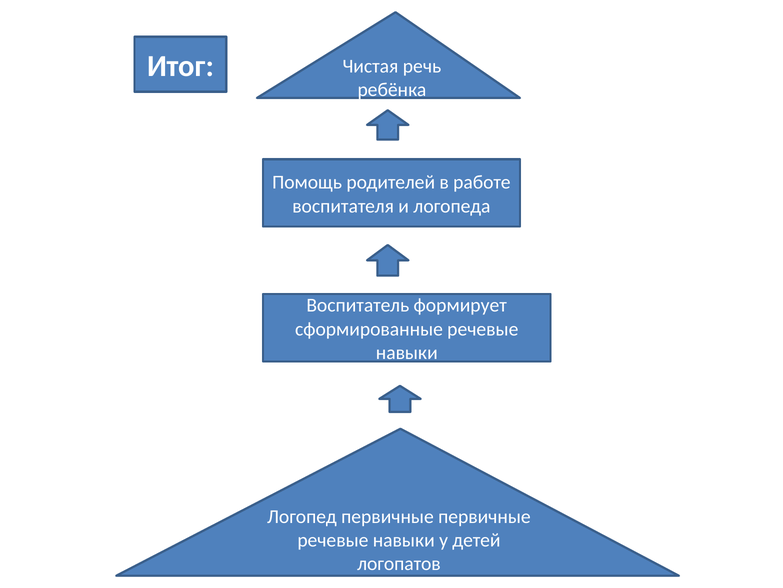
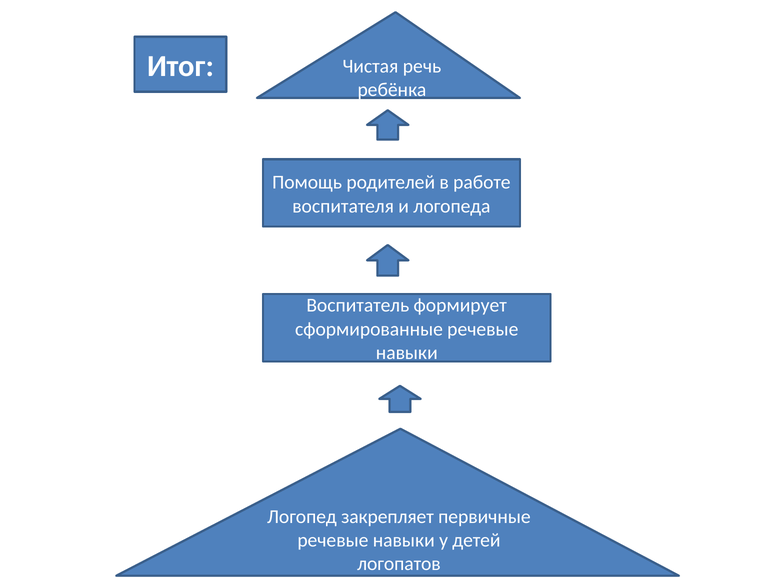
Логопед первичные: первичные -> закрепляет (387, 516)
